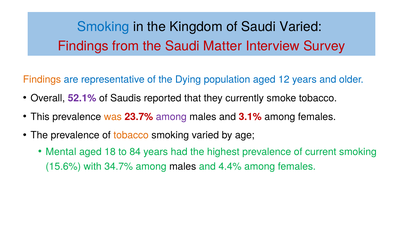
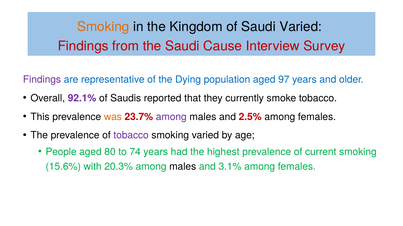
Smoking colour: blue -> orange (103, 27)
Matter: Matter -> Cause (223, 46)
Findings colour: orange -> purple (42, 80)
12: 12 -> 97 (284, 80)
52.1%: 52.1% -> 92.1% (82, 98)
3.1%: 3.1% -> 2.5% (250, 117)
tobacco colour: orange -> purple (131, 136)
Mental: Mental -> People (61, 152)
18: 18 -> 80 (110, 152)
84: 84 -> 74 (135, 152)
34.7%: 34.7% -> 20.3% (119, 167)
4.4%: 4.4% -> 3.1% (230, 167)
